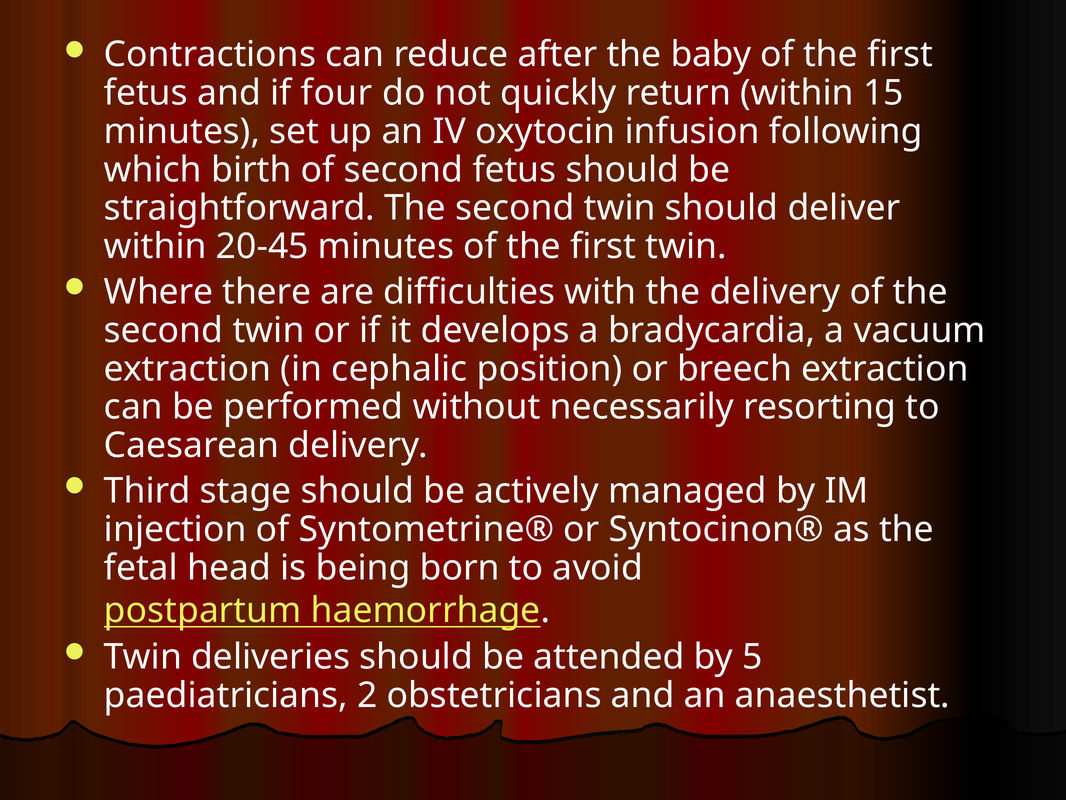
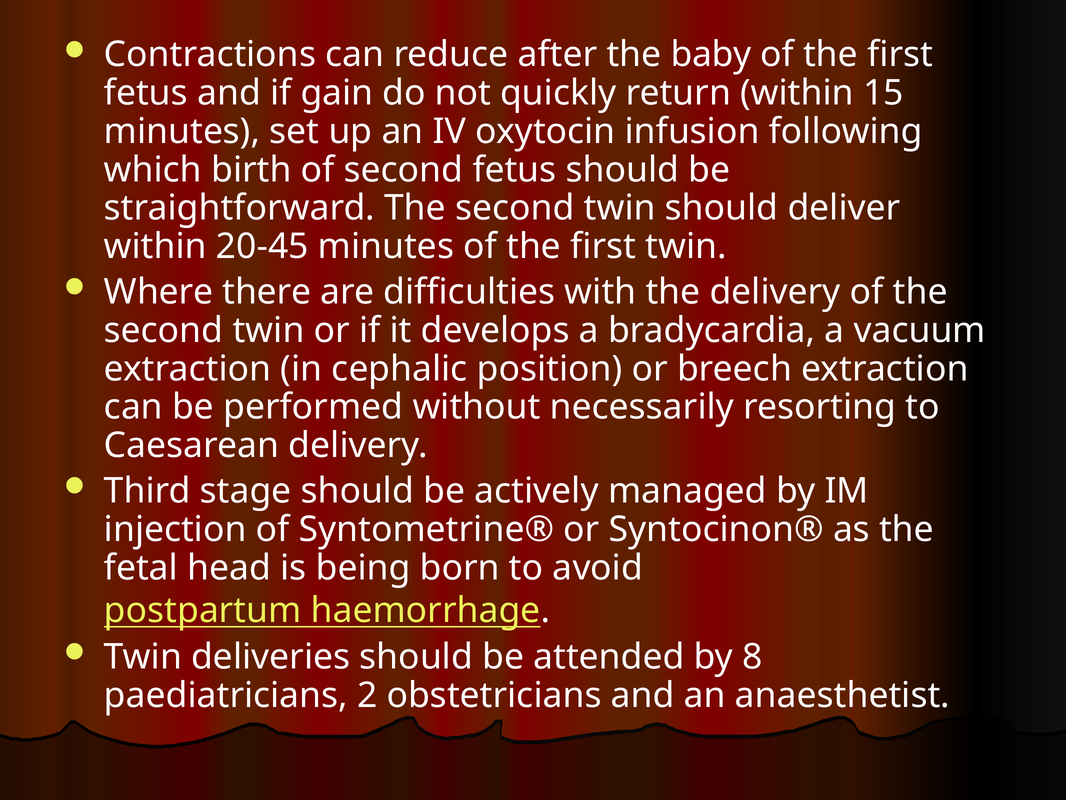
four: four -> gain (337, 93)
5: 5 -> 8 (752, 657)
